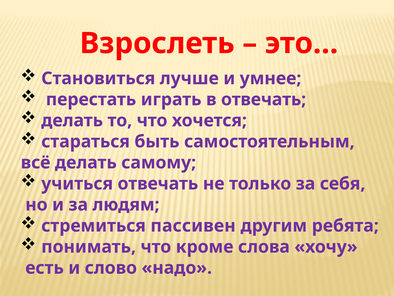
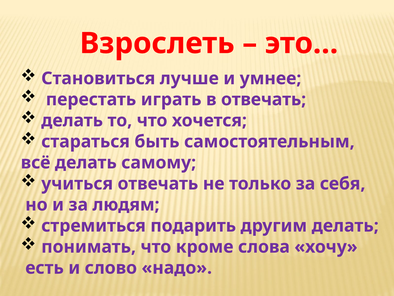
пассивен: пассивен -> подарить (193, 225)
другим ребята: ребята -> делать (345, 225)
